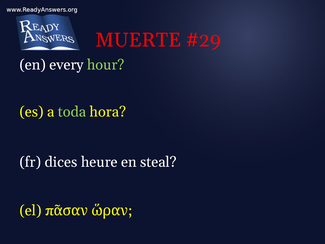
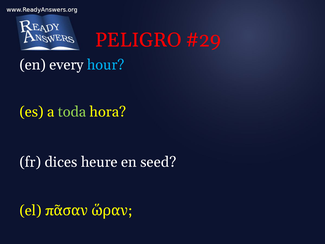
MUERTE: MUERTE -> PELIGRO (138, 40)
hour colour: light green -> light blue (106, 65)
steal: steal -> seed (158, 162)
